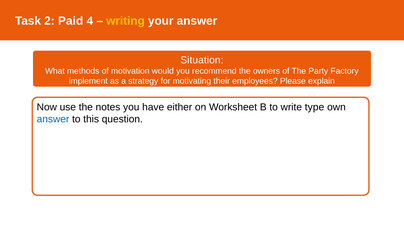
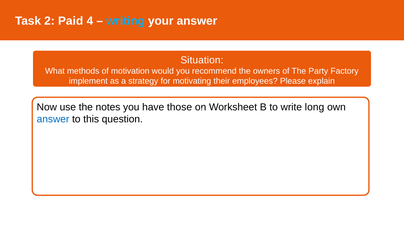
writing colour: yellow -> light blue (126, 21)
either: either -> those (180, 107)
type: type -> long (315, 107)
